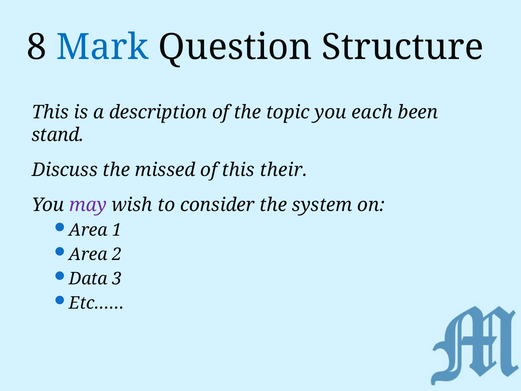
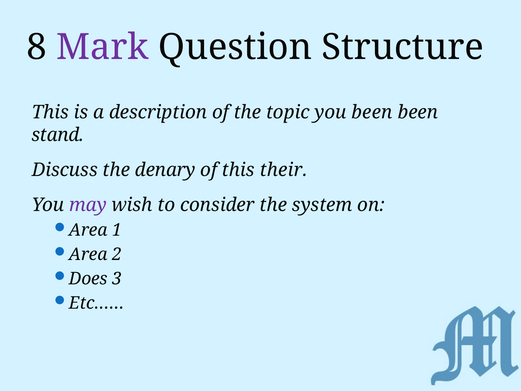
Mark colour: blue -> purple (103, 47)
you each: each -> been (372, 112)
missed: missed -> denary (165, 170)
Data: Data -> Does (88, 279)
